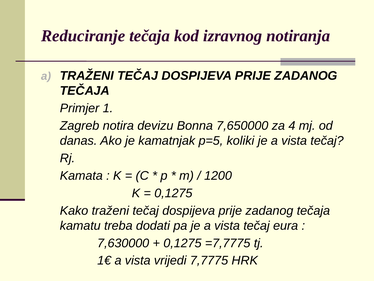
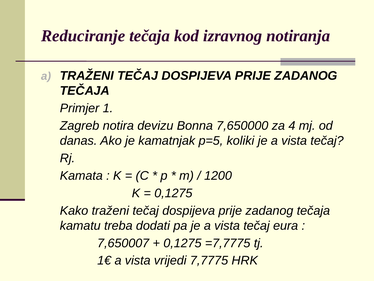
7,630000: 7,630000 -> 7,650007 (123, 243)
